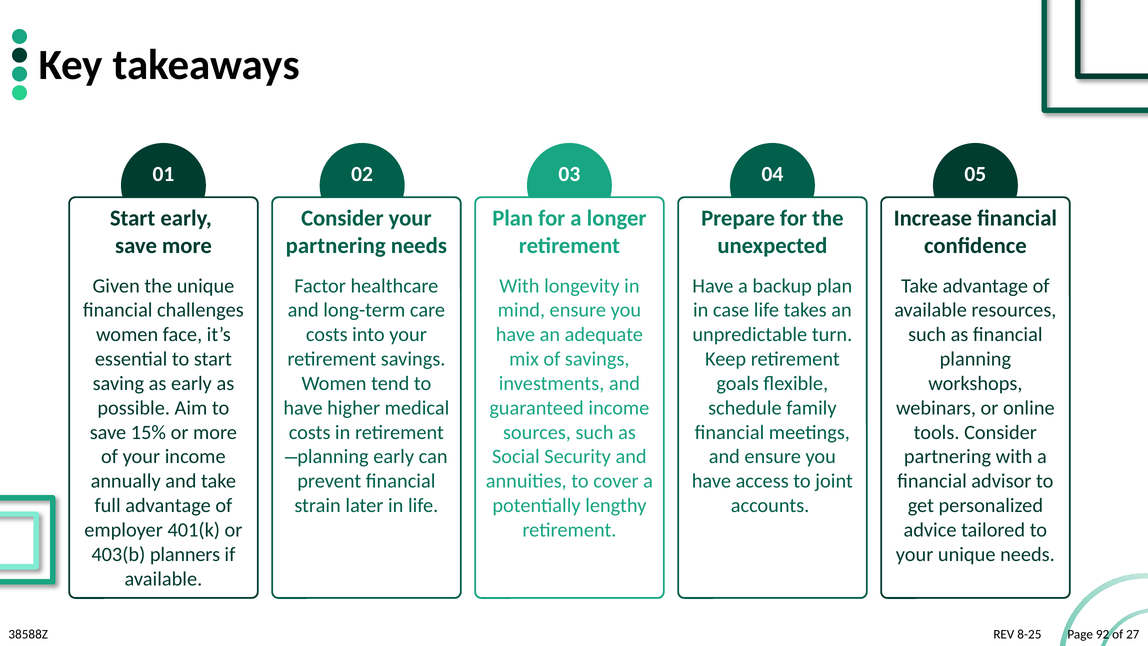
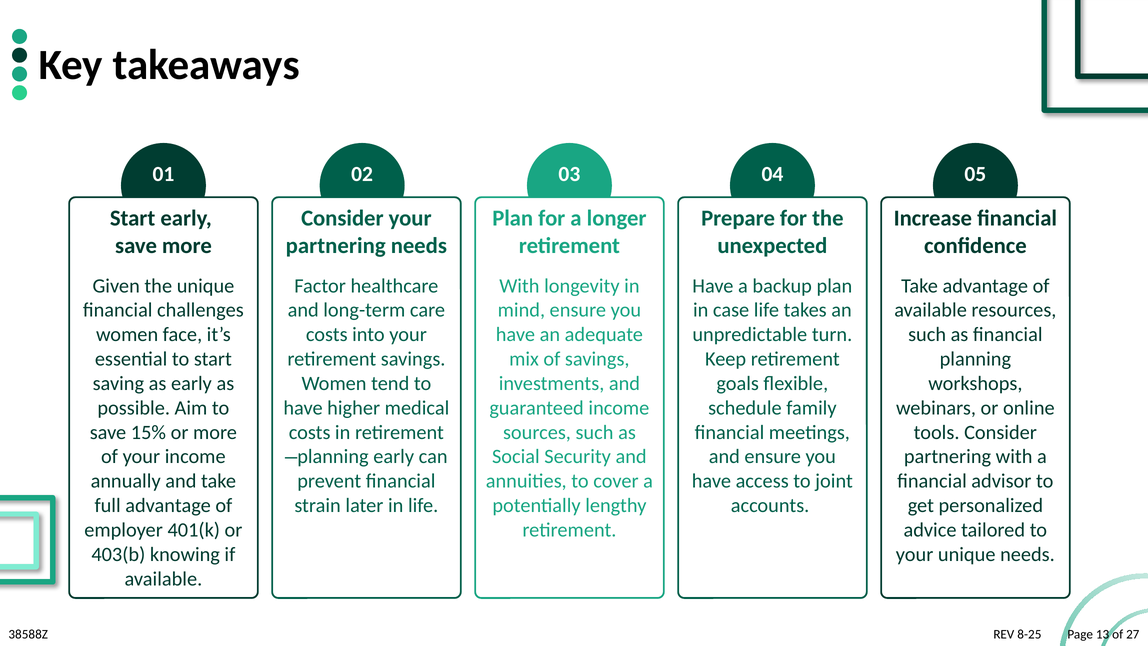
planners: planners -> knowing (185, 554)
92: 92 -> 13 (1103, 634)
